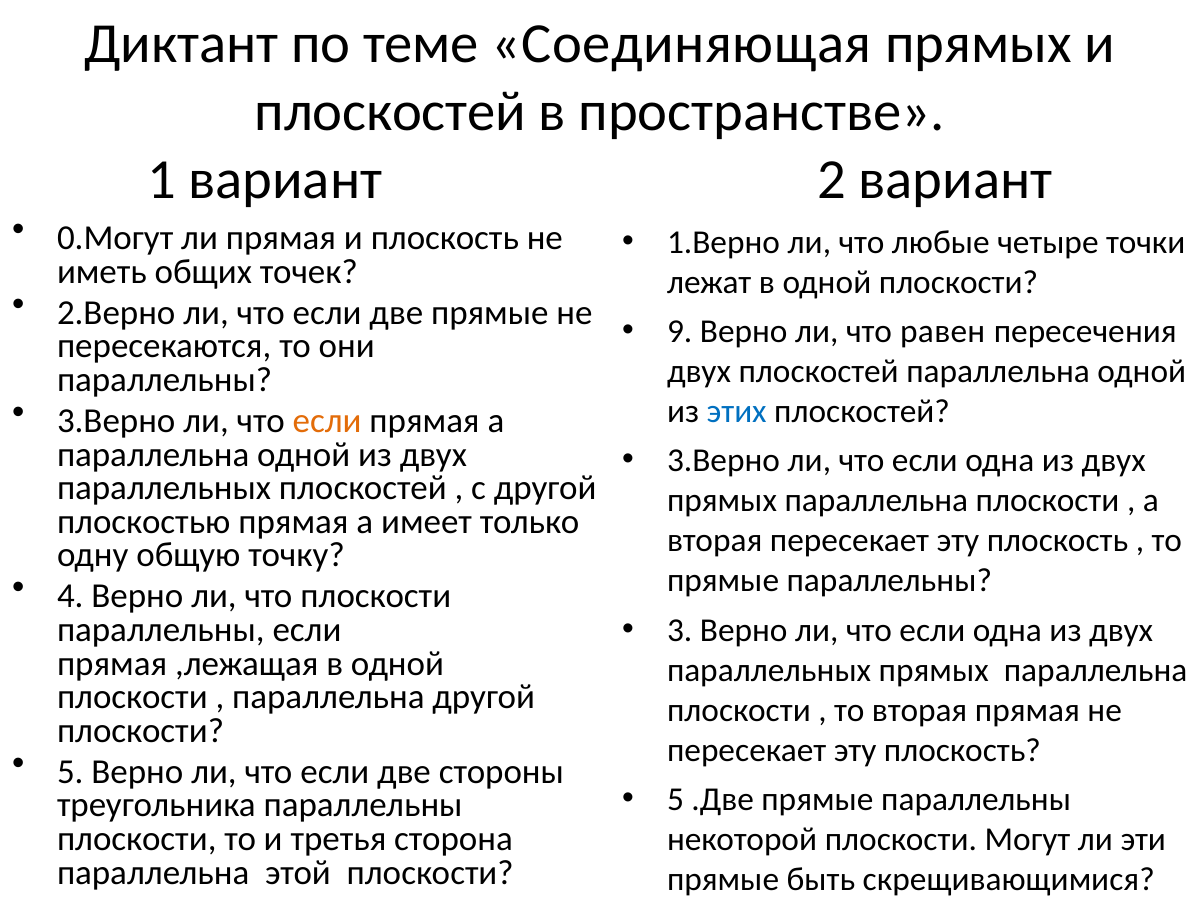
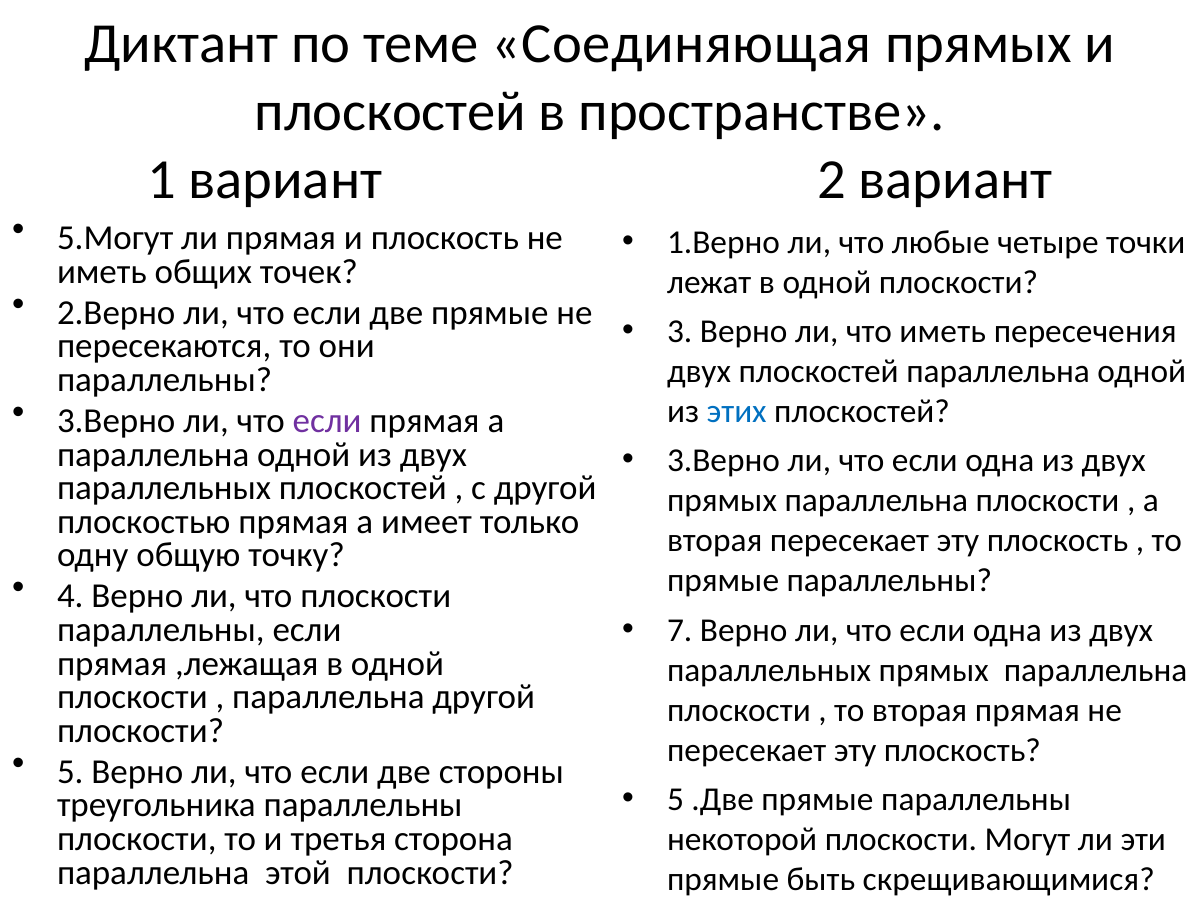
0.Могут: 0.Могут -> 5.Могут (115, 238)
9: 9 -> 3 (680, 331)
что равен: равен -> иметь (943, 331)
если colour: orange -> purple (327, 421)
3: 3 -> 7 (680, 630)
